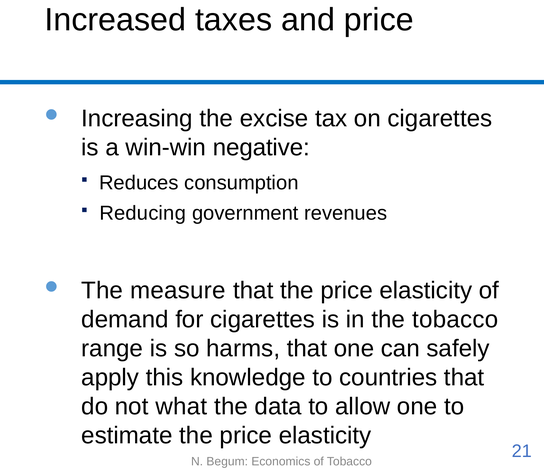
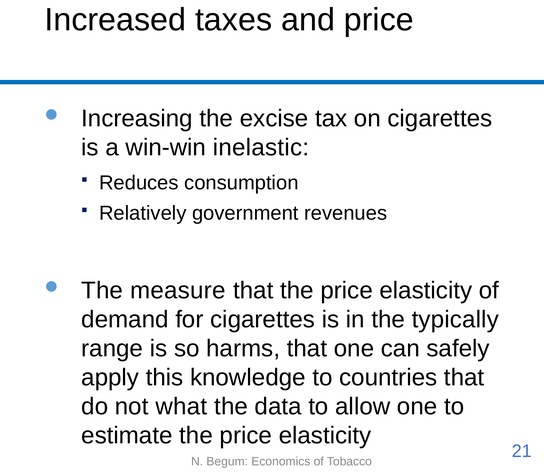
negative: negative -> inelastic (261, 147)
Reducing: Reducing -> Relatively (143, 213)
the tobacco: tobacco -> typically (455, 319)
